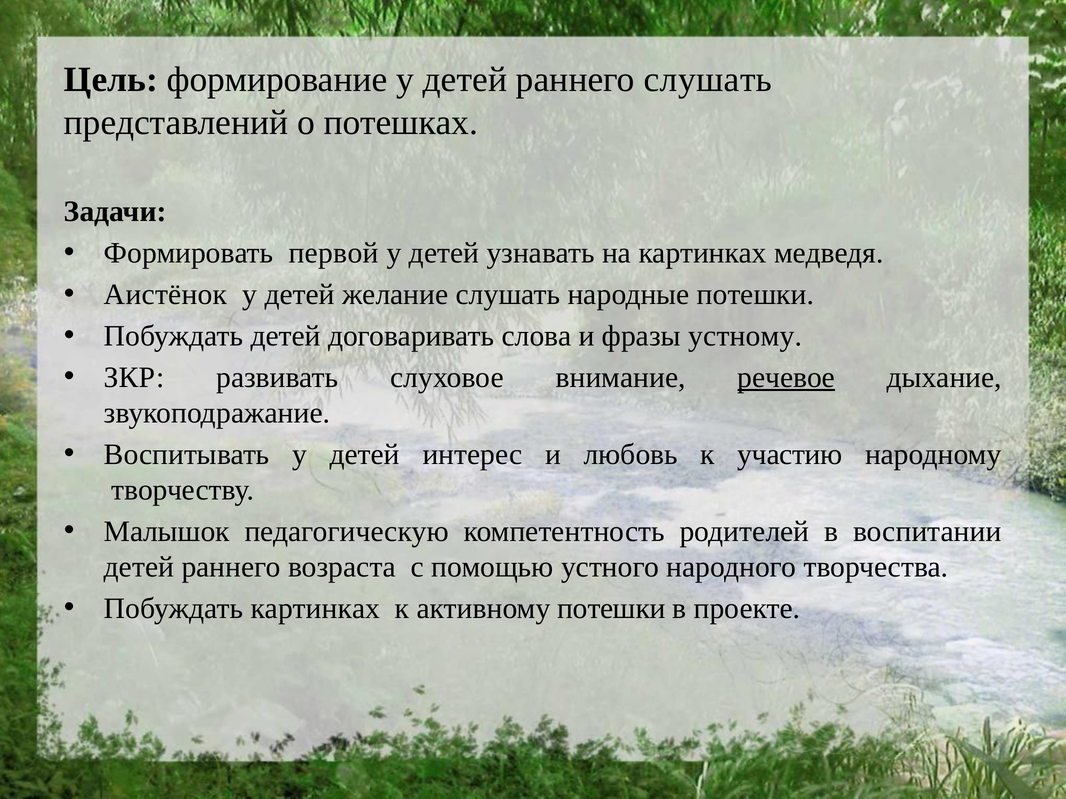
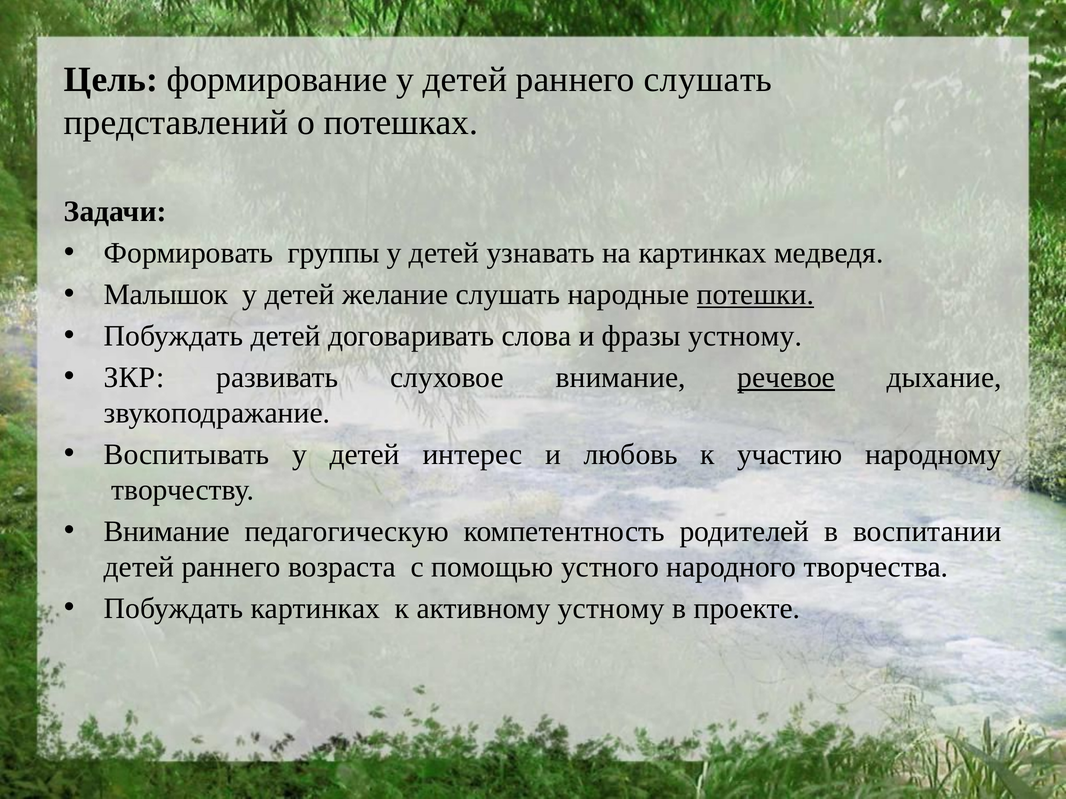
первой: первой -> группы (334, 253)
Аистёнок: Аистёнок -> Малышок (166, 295)
потешки underline: none -> present (755, 295)
Малышок: Малышок -> Внимание (167, 532)
активному потешки: потешки -> устному (611, 609)
